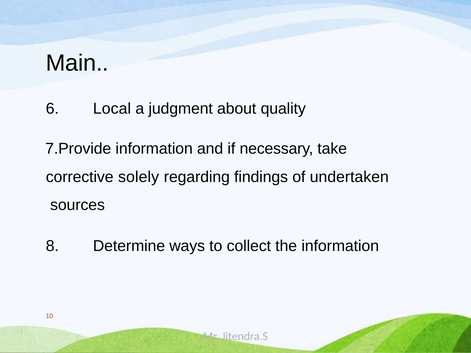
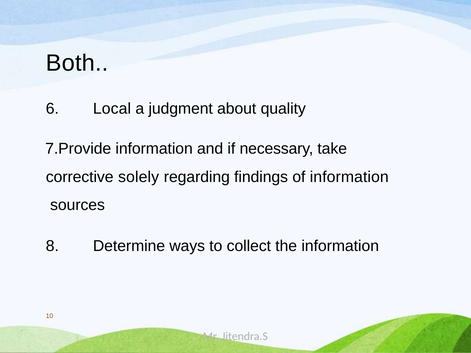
Main: Main -> Both (77, 63)
of undertaken: undertaken -> information (349, 177)
